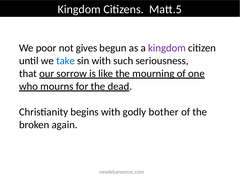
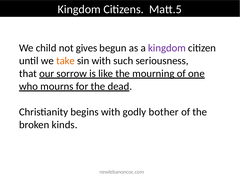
poor: poor -> child (46, 48)
take colour: blue -> orange (65, 61)
again: again -> kinds (65, 125)
